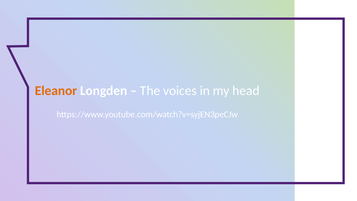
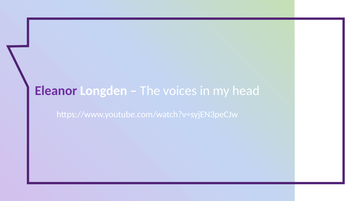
Eleanor colour: orange -> purple (56, 91)
